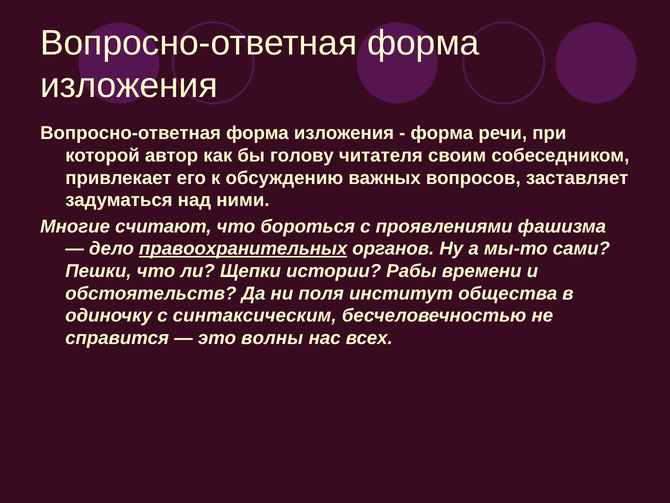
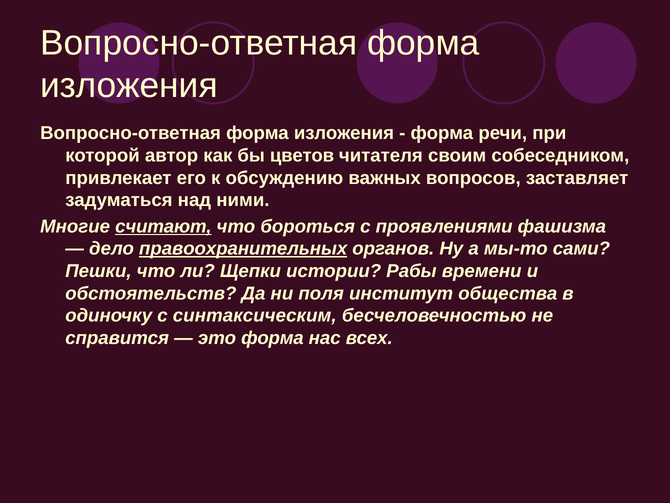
голову: голову -> цветов (302, 155)
считают underline: none -> present (163, 226)
это волны: волны -> форма (272, 338)
